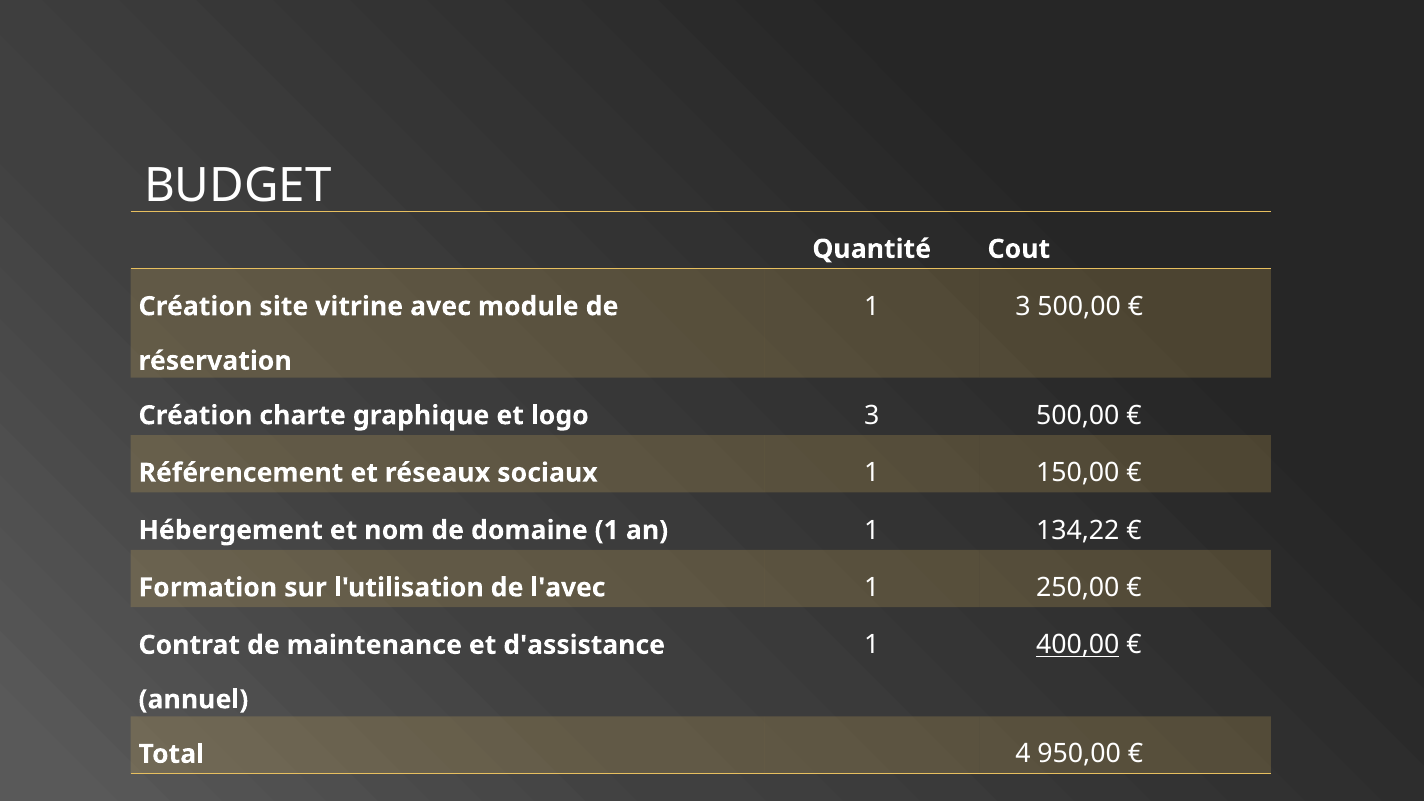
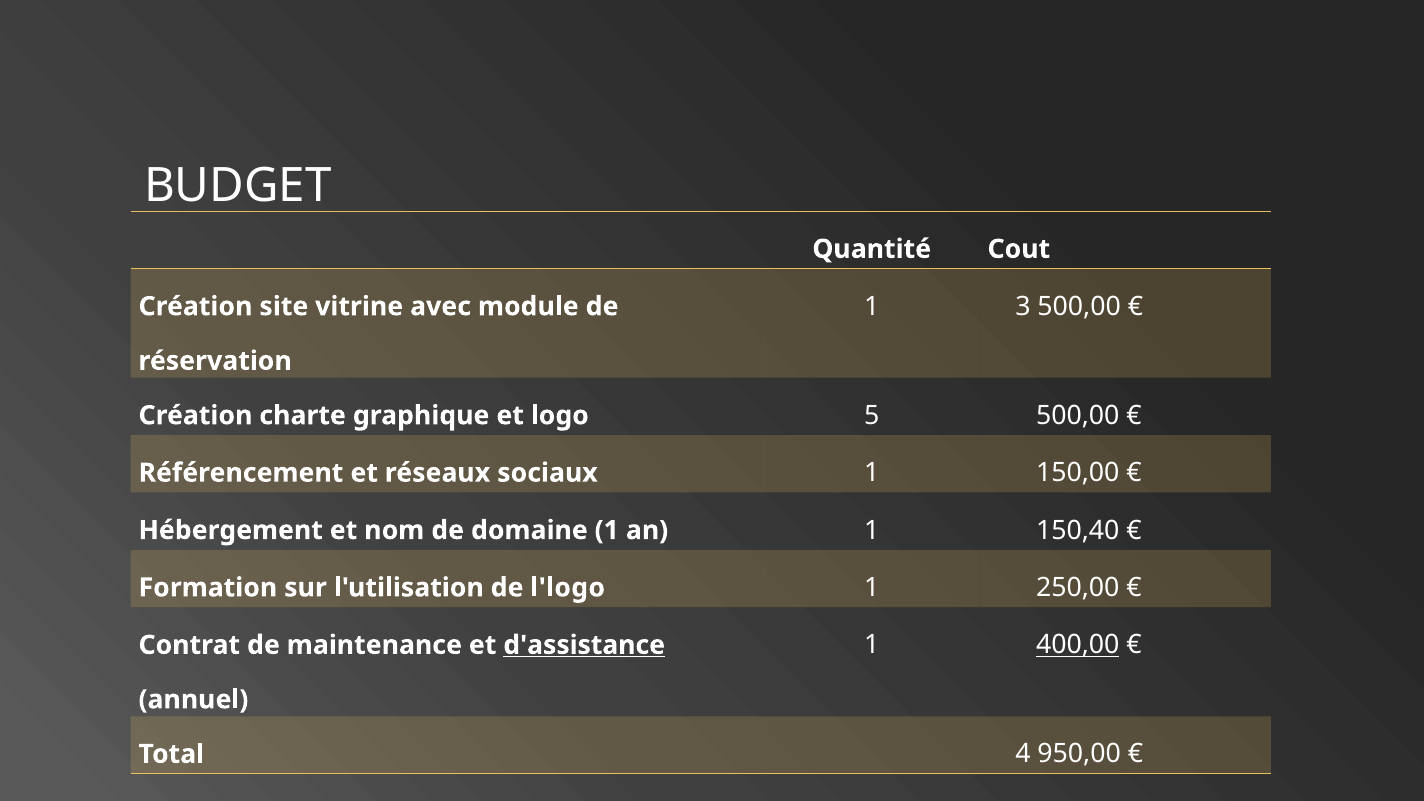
3: 3 -> 5 (872, 415)
134,22: 134,22 -> 150,40 (1078, 530)
l'avec: l'avec -> l'logo (568, 588)
d'assistance underline: none -> present (584, 645)
